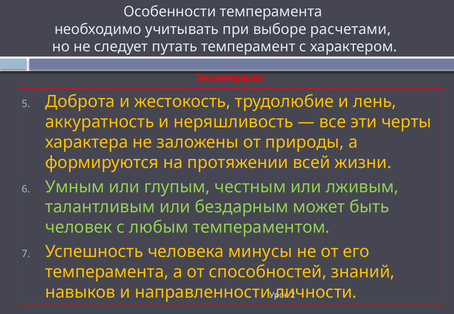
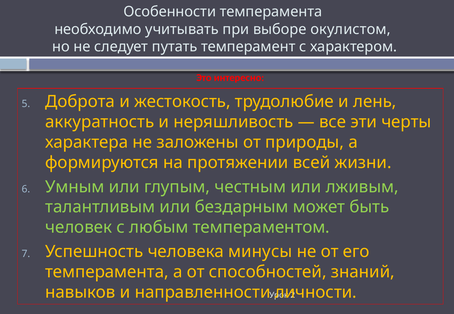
расчетами: расчетами -> окулистом (351, 29)
